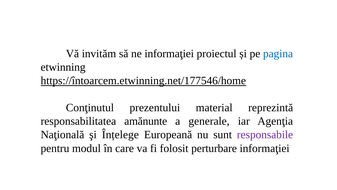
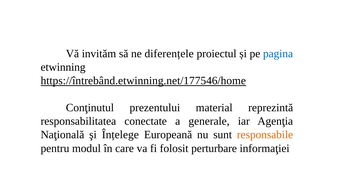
ne informaţiei: informaţiei -> diferențele (169, 54)
https://întoarcem.etwinning.net/177546/home: https://întoarcem.etwinning.net/177546/home -> https://întrebând.etwinning.net/177546/home (143, 81)
amănunte: amănunte -> conectate (146, 121)
responsabile colour: purple -> orange (265, 134)
